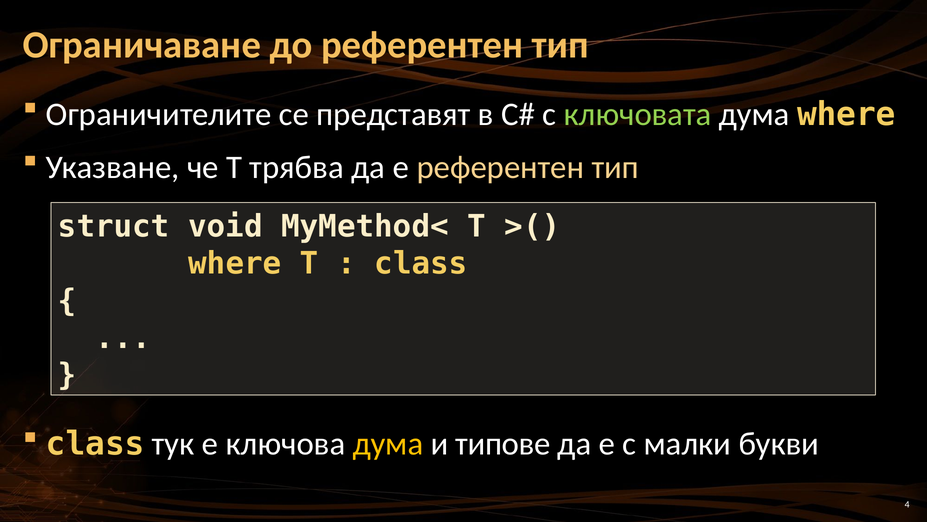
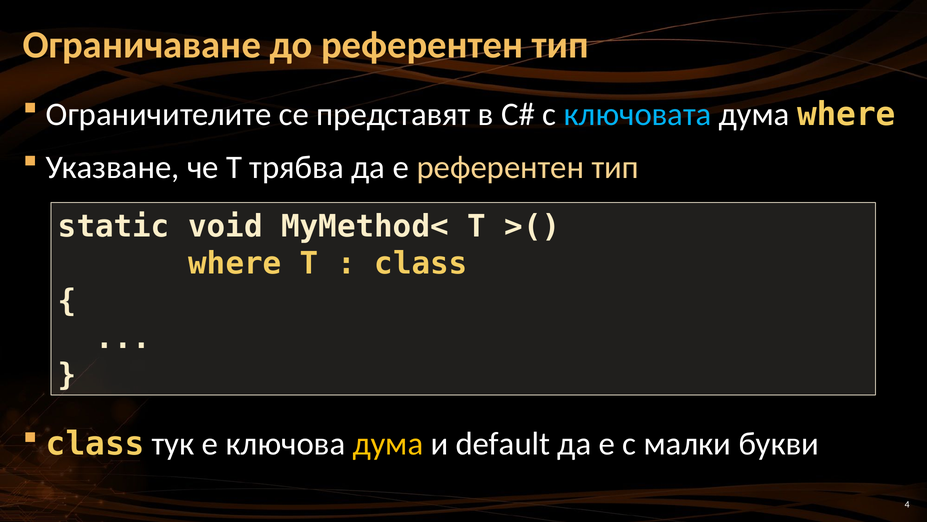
ключовата colour: light green -> light blue (638, 114)
struct: struct -> static (114, 226)
типове: типове -> default (503, 444)
